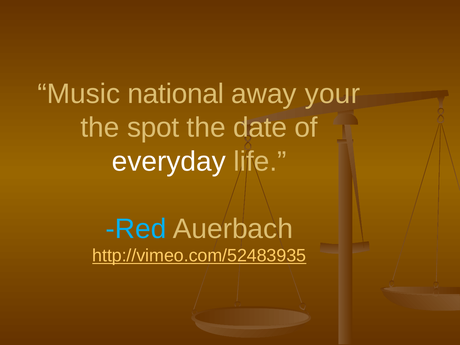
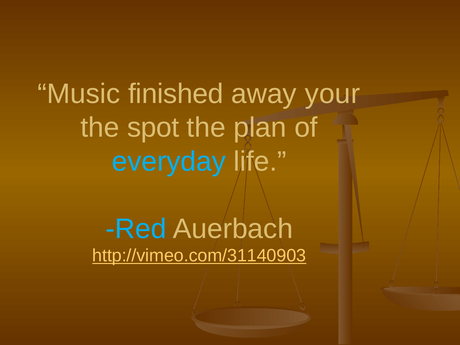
national: national -> finished (176, 94)
date: date -> plan (260, 128)
everyday colour: white -> light blue (169, 161)
http://vimeo.com/52483935: http://vimeo.com/52483935 -> http://vimeo.com/31140903 (199, 256)
